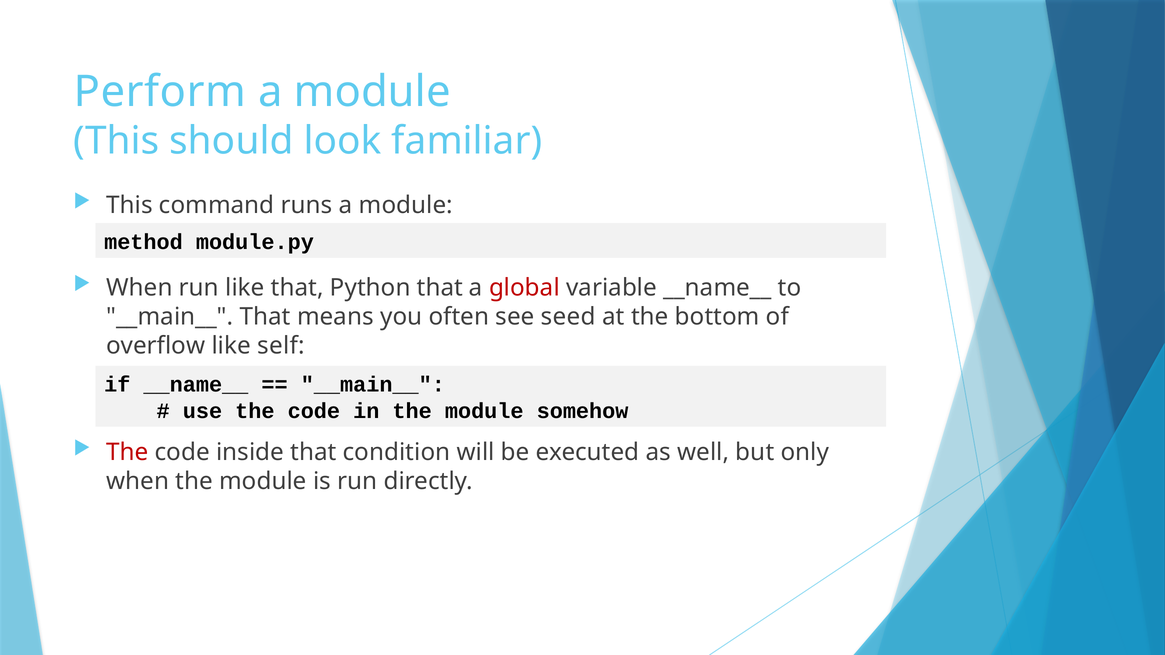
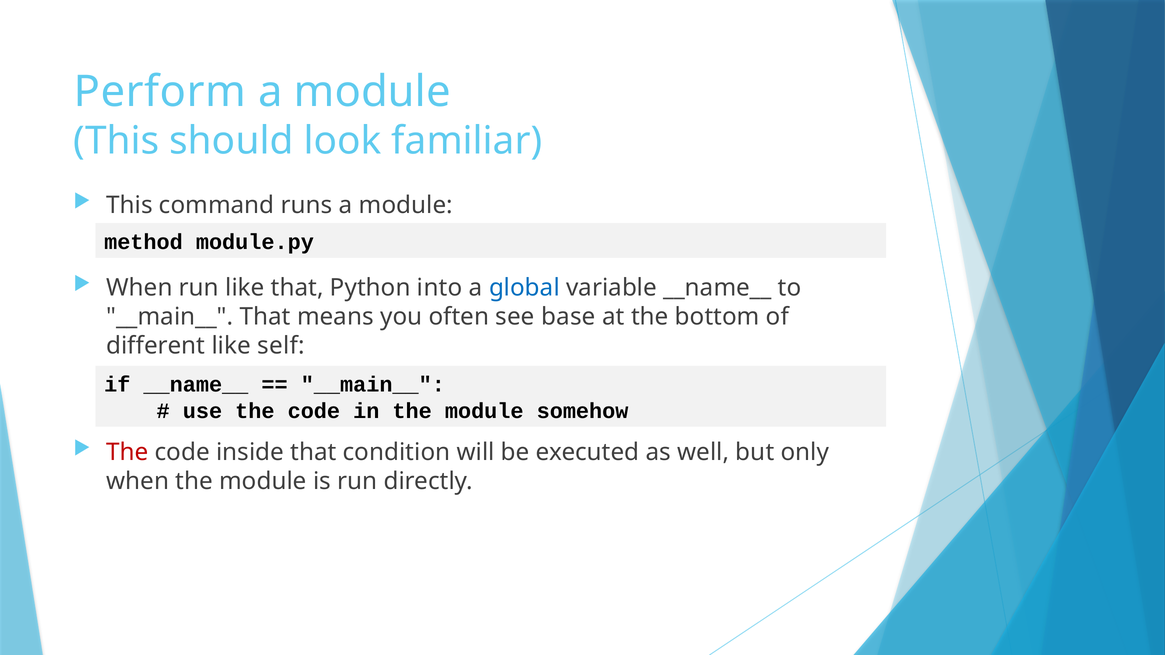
Python that: that -> into (440, 288)
global colour: red -> blue (524, 288)
seed: seed -> base (568, 317)
overflow: overflow -> different (156, 346)
